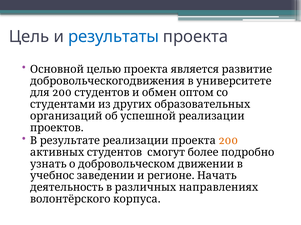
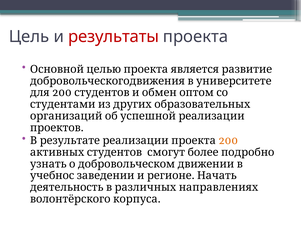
результаты colour: blue -> red (114, 37)
